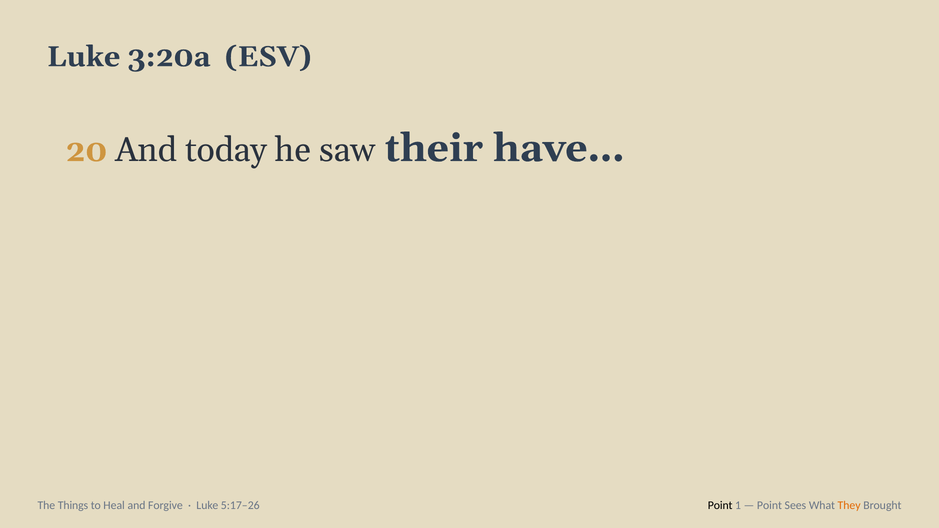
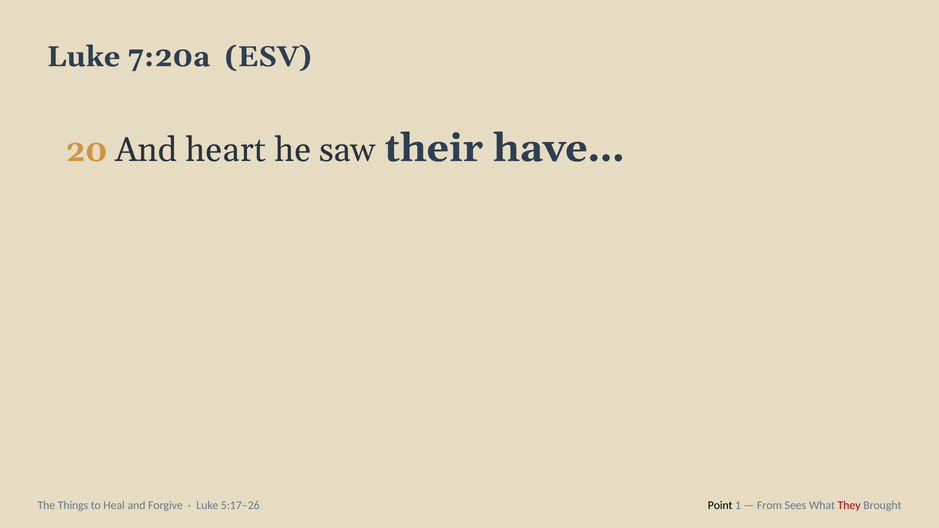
3:20a: 3:20a -> 7:20a (169, 57)
today: today -> heart (226, 150)
Point: Point -> From (769, 506)
They colour: orange -> red (849, 506)
